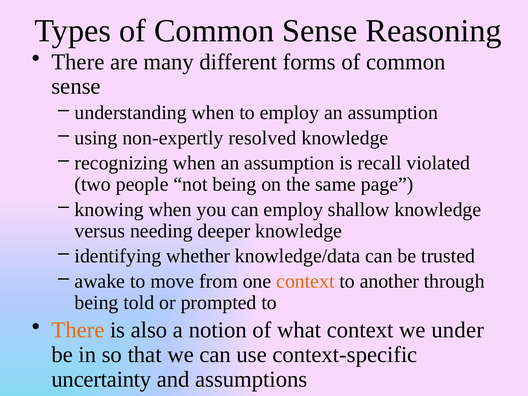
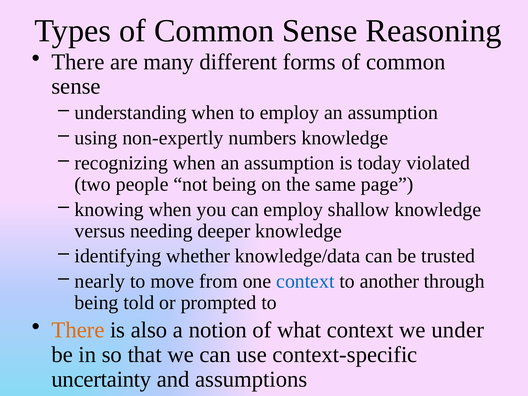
resolved: resolved -> numbers (263, 138)
recall: recall -> today (380, 163)
awake: awake -> nearly (100, 281)
context colour: orange -> blue (305, 281)
